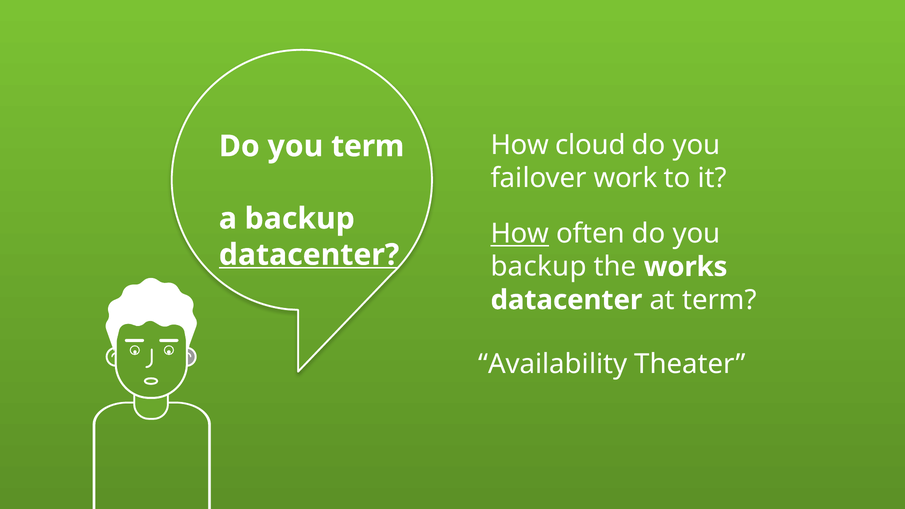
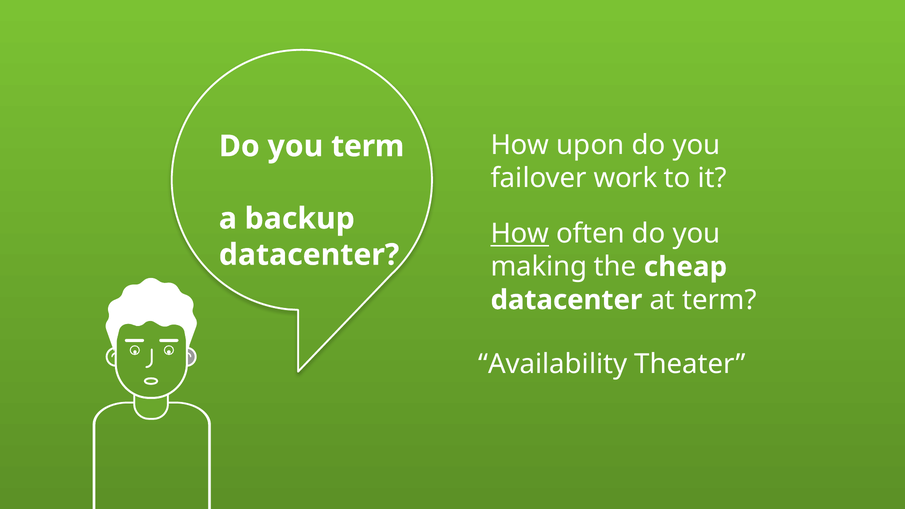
cloud: cloud -> upon (590, 145)
datacenter underline: present -> none (309, 255)
backup: backup -> making (539, 267)
works: works -> cheap (685, 267)
